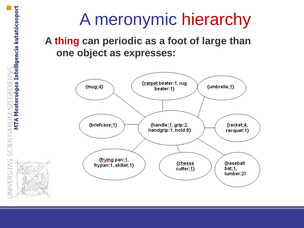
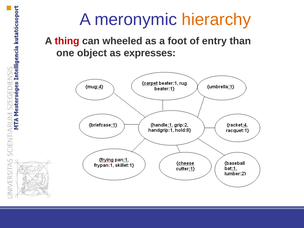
hierarchy colour: red -> orange (216, 20)
periodic: periodic -> wheeled (122, 41)
large: large -> entry (214, 41)
